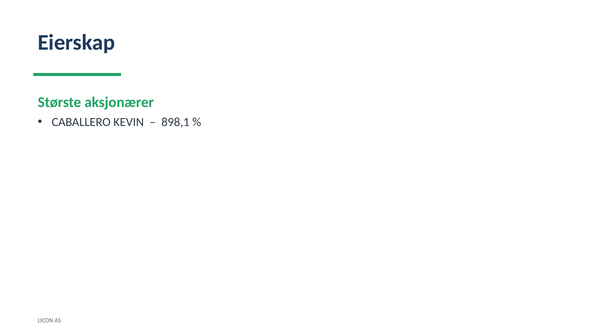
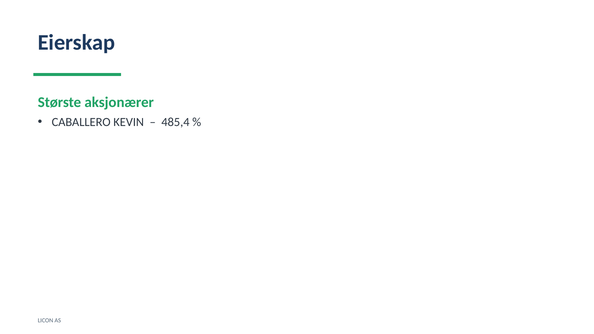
898,1: 898,1 -> 485,4 (175, 122)
